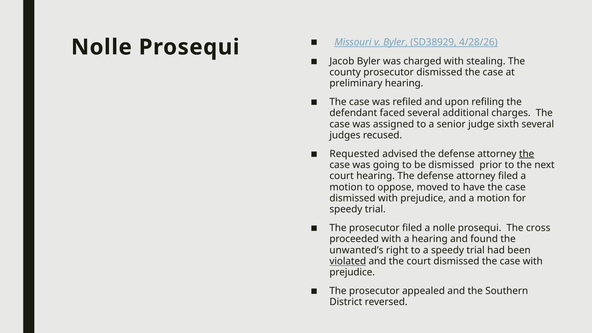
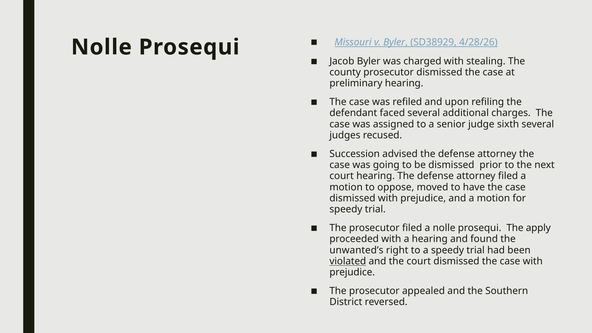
Requested: Requested -> Succession (355, 154)
the underline: present -> none (527, 154)
cross: cross -> apply (538, 228)
